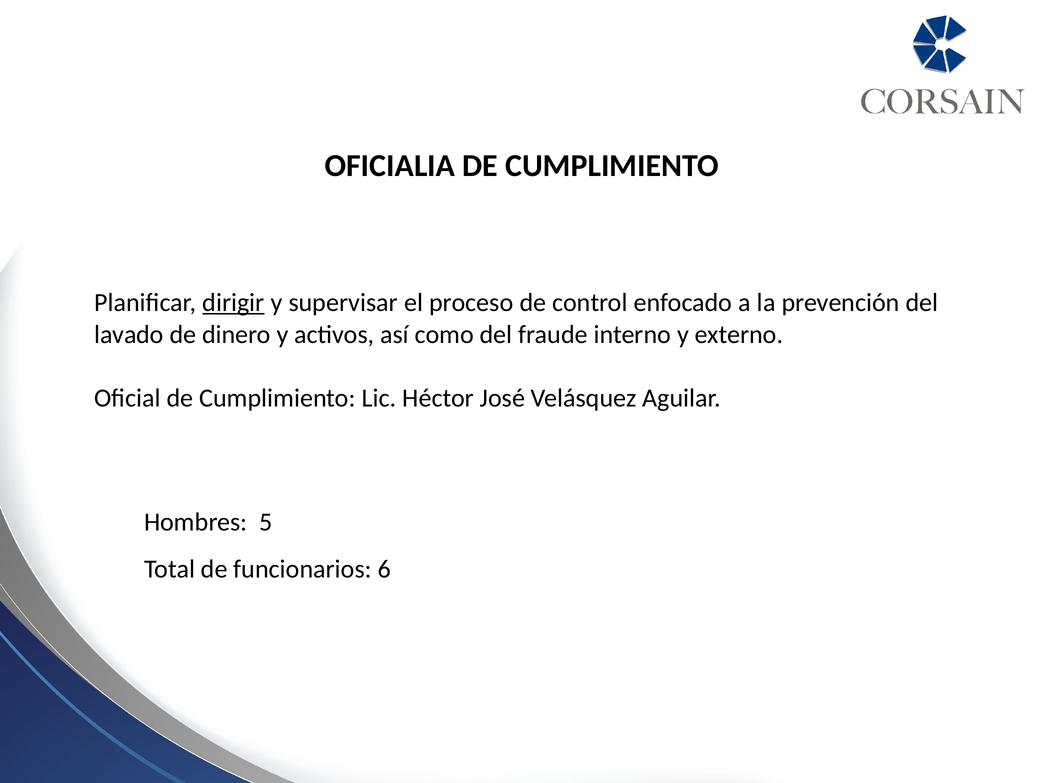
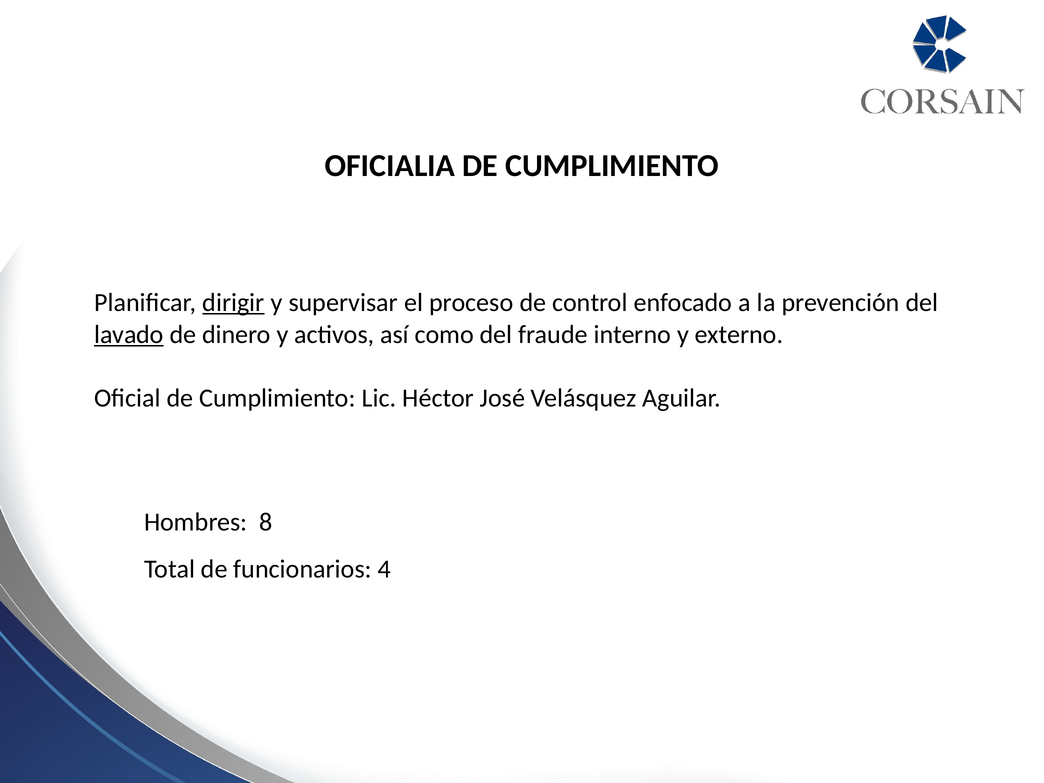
lavado underline: none -> present (129, 334)
5: 5 -> 8 (266, 522)
6: 6 -> 4 (384, 569)
